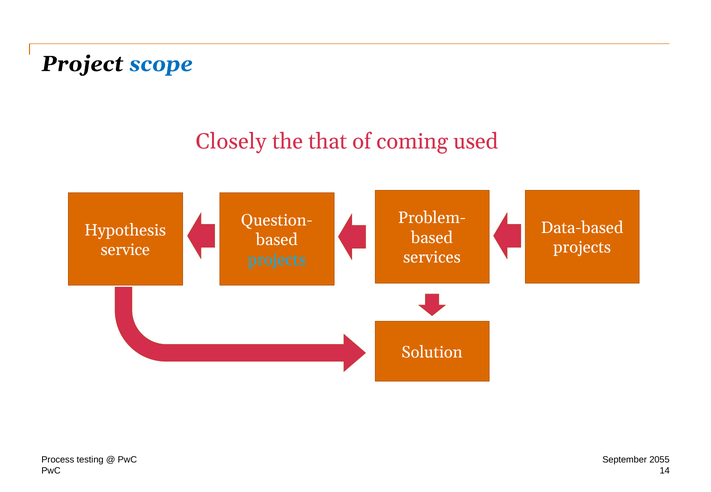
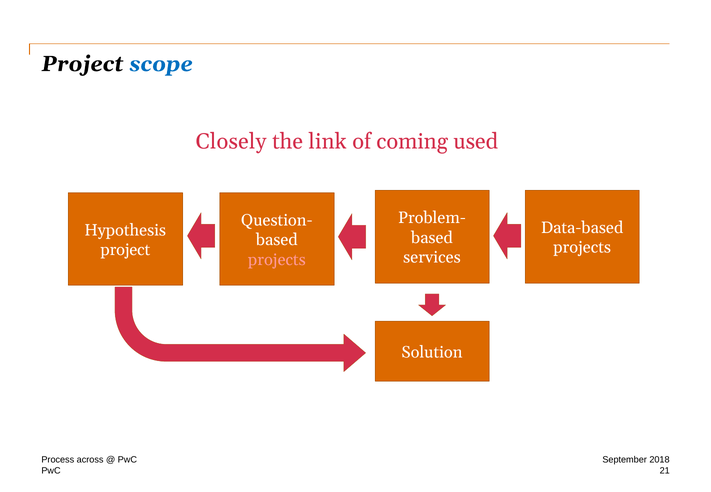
that: that -> link (328, 142)
service: service -> project (125, 250)
projects colour: light blue -> pink (277, 260)
testing: testing -> across (90, 460)
2055: 2055 -> 2018 (659, 460)
14: 14 -> 21 (665, 471)
